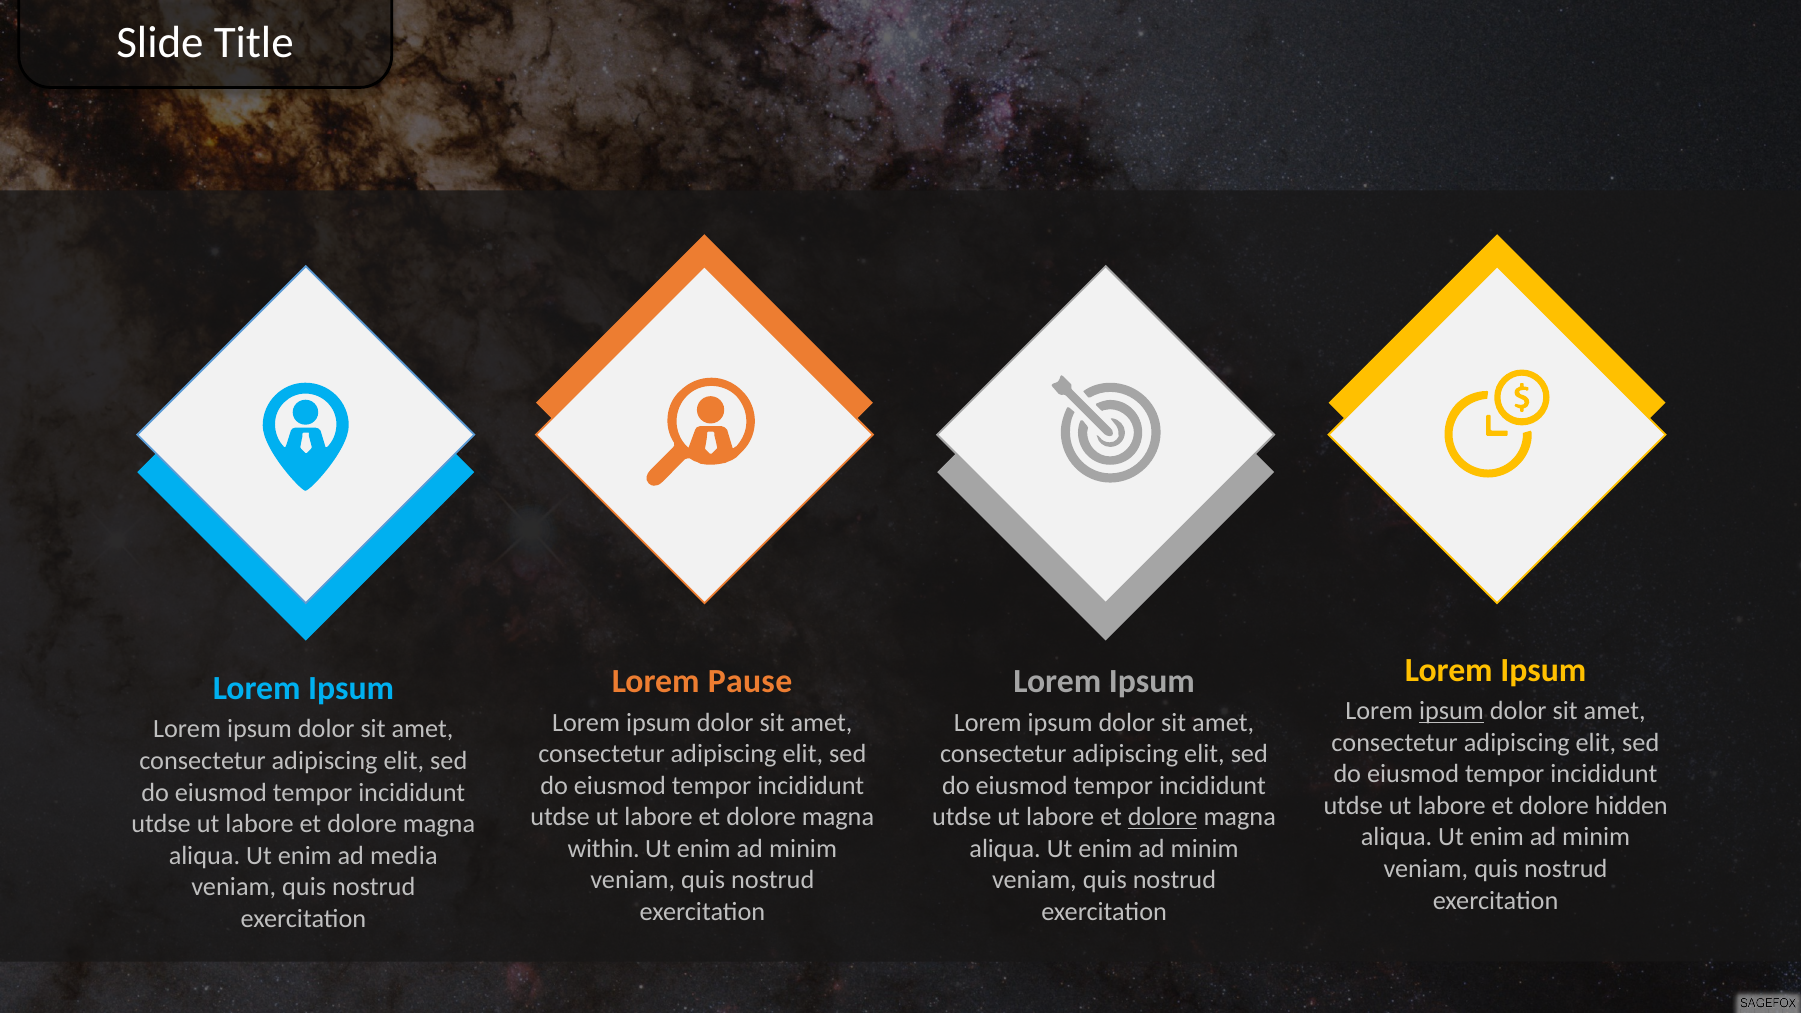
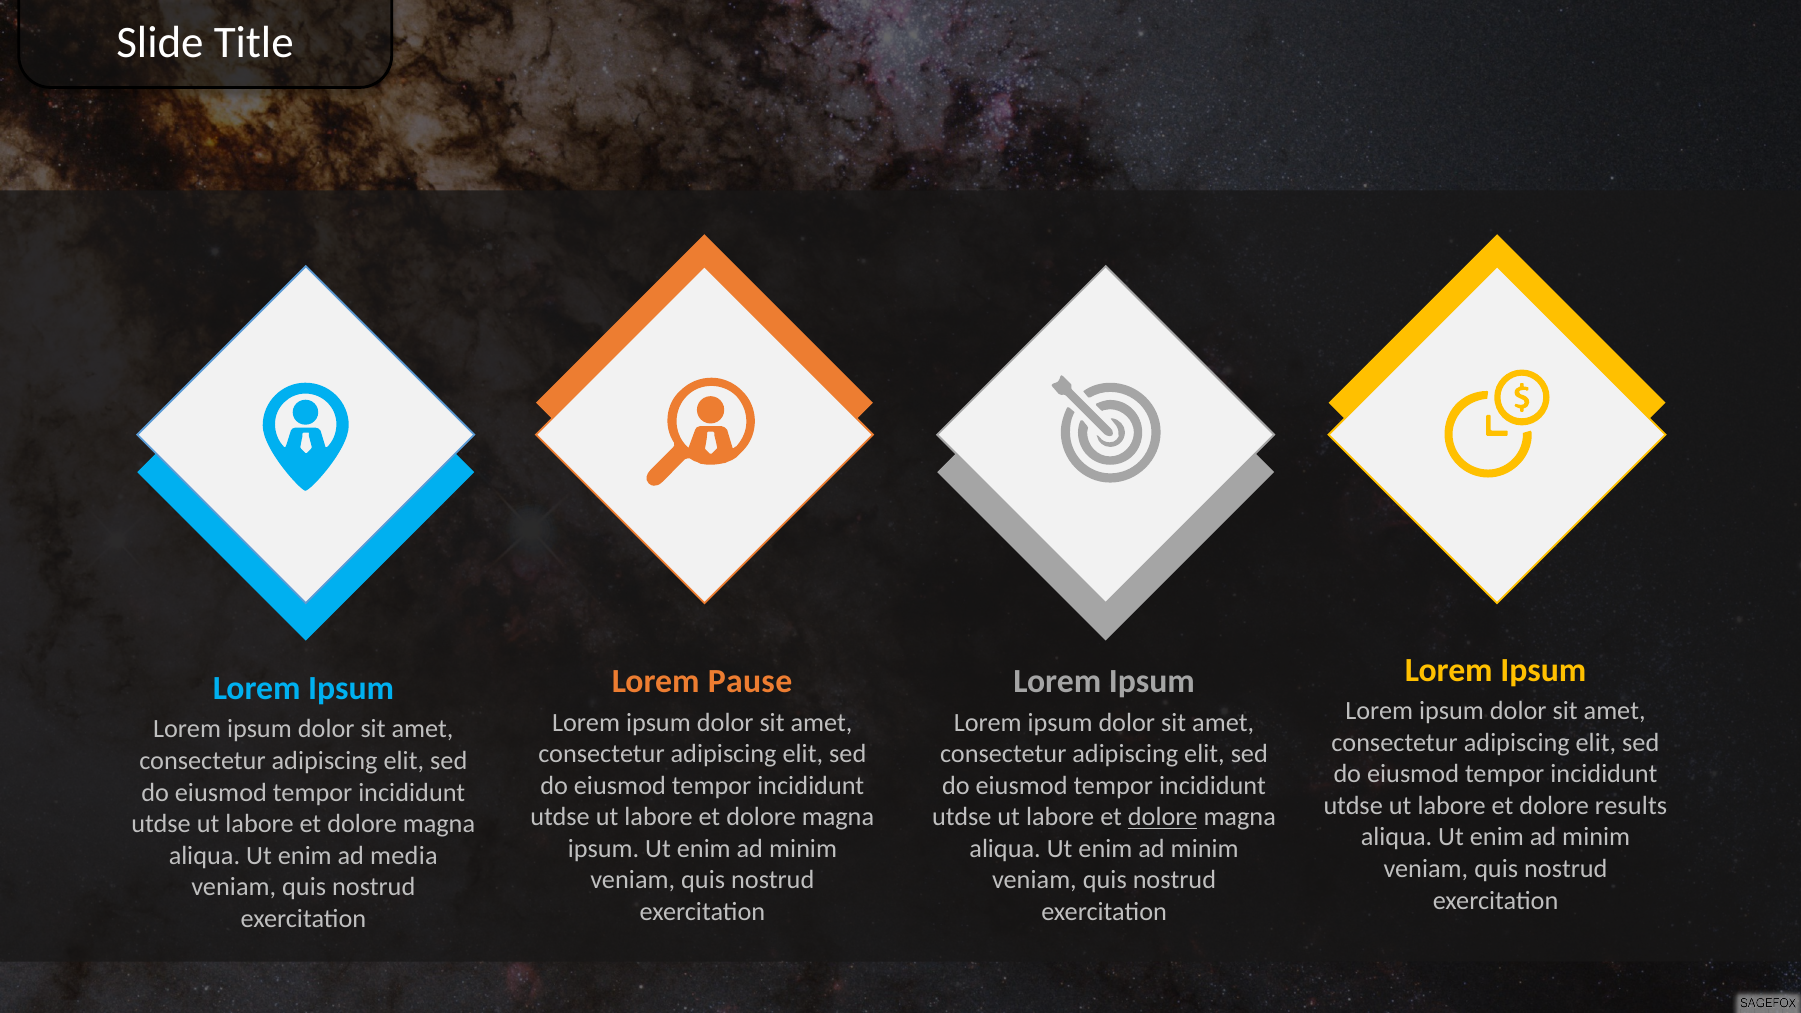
ipsum underline: present -> none (1452, 711)
hidden: hidden -> results (1631, 806)
within: within -> ipsum (603, 849)
